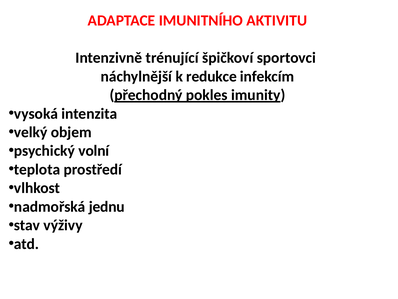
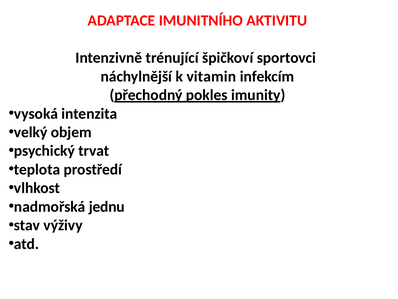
redukce: redukce -> vitamin (211, 76)
volní: volní -> trvat (94, 151)
